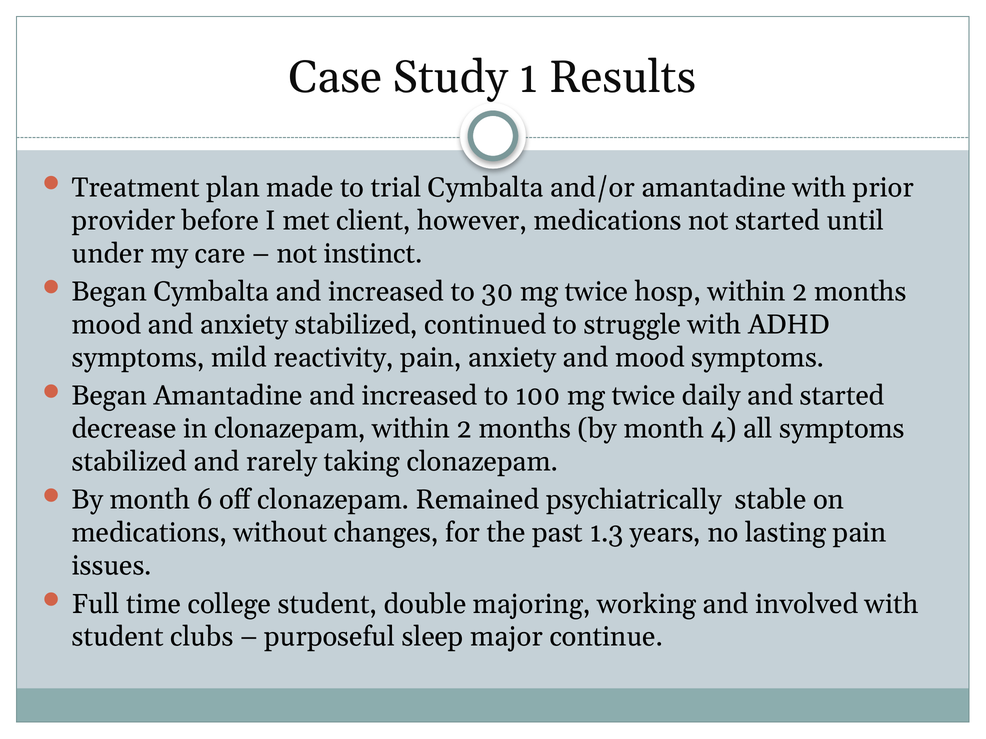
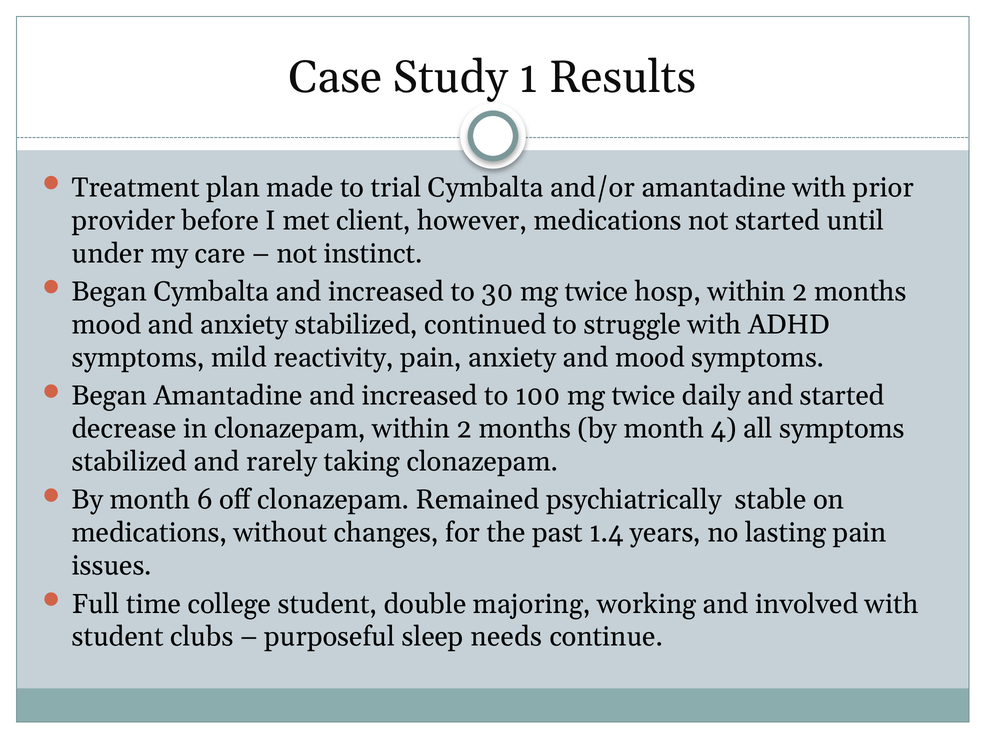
1.3: 1.3 -> 1.4 (606, 533)
major: major -> needs (506, 637)
